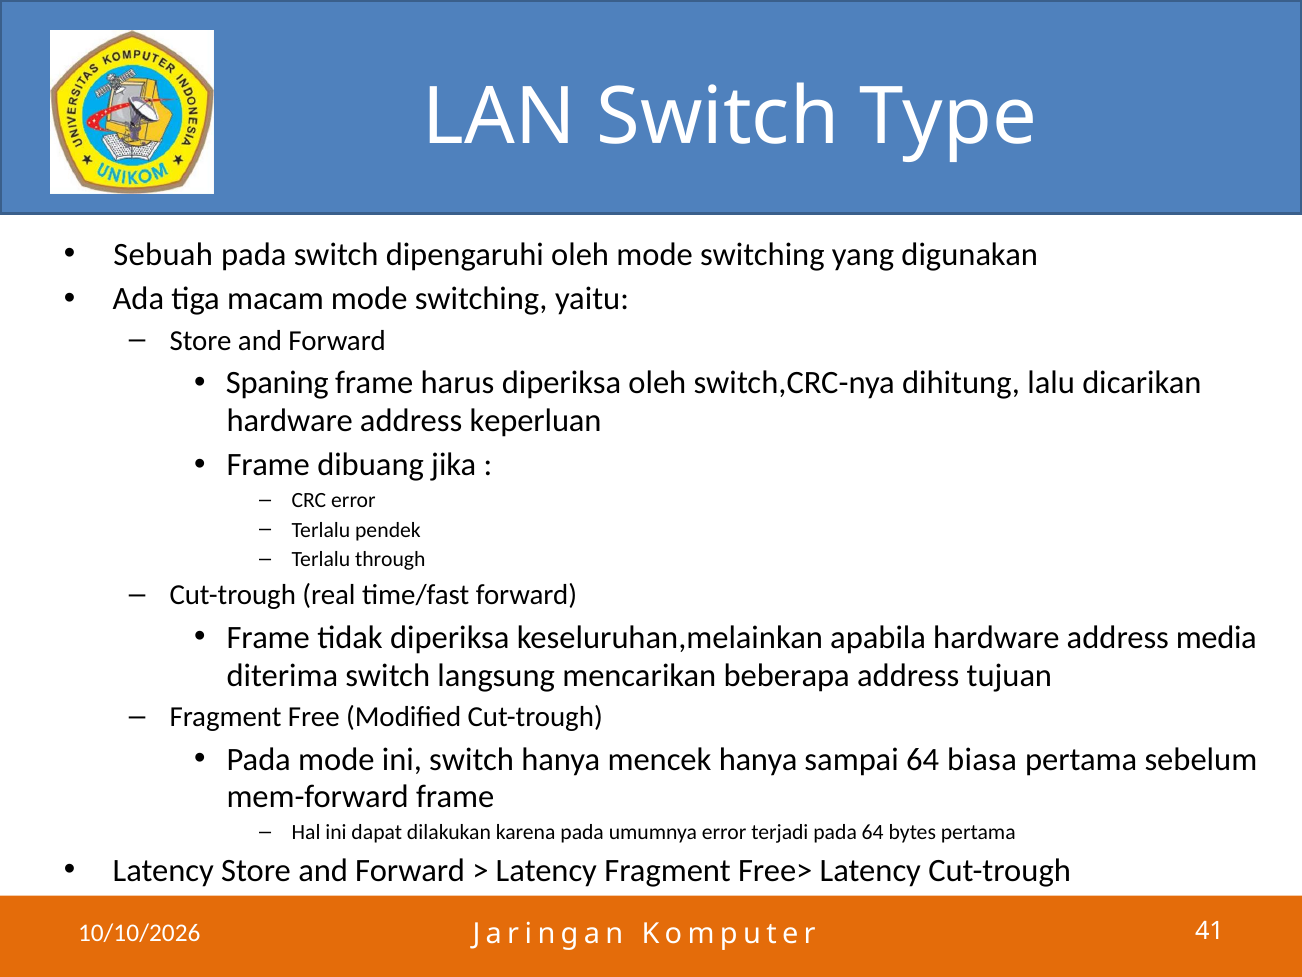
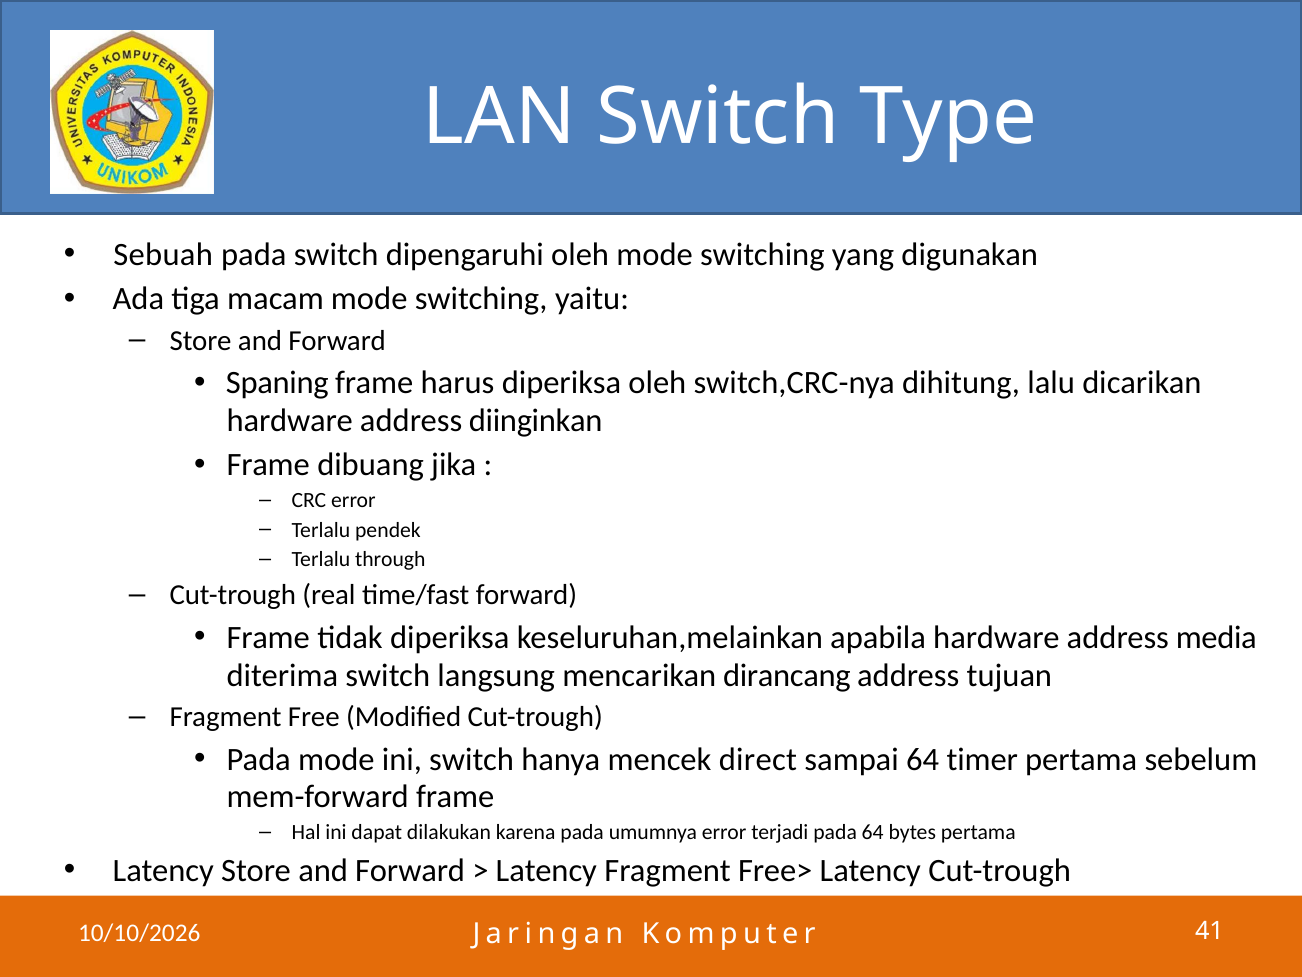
keperluan: keperluan -> diinginkan (536, 420)
beberapa: beberapa -> dirancang (787, 675)
mencek hanya: hanya -> direct (758, 759)
biasa: biasa -> timer (982, 759)
